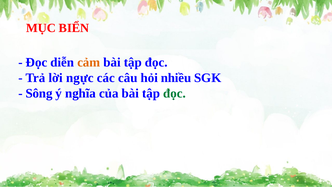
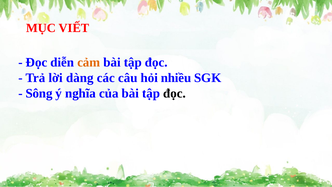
BIỂN: BIỂN -> VIẾT (74, 28)
ngực: ngực -> dàng (80, 78)
đọc colour: green -> black (174, 93)
